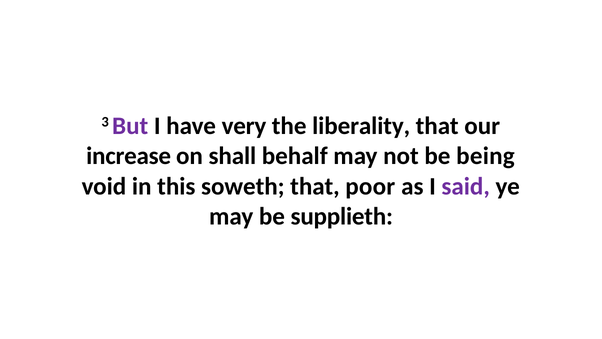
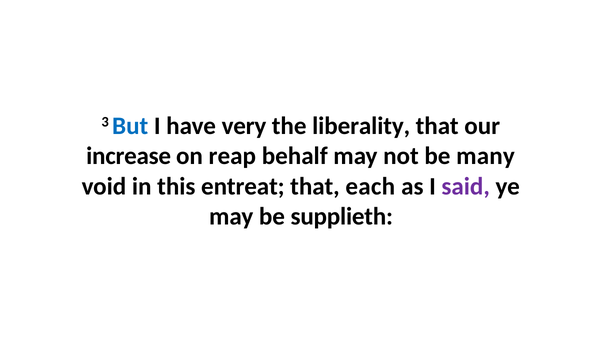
But colour: purple -> blue (130, 126)
shall: shall -> reap (232, 156)
being: being -> many (486, 156)
soweth: soweth -> entreat (243, 186)
poor: poor -> each (370, 186)
